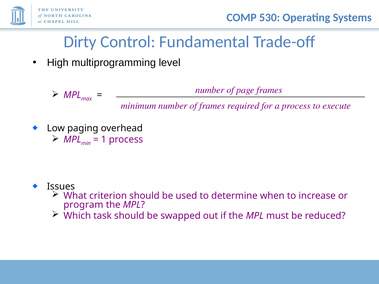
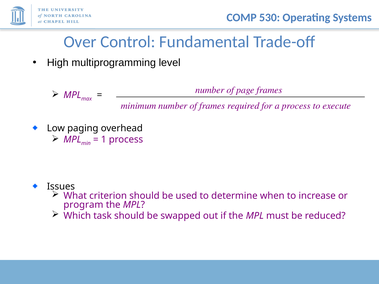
Dirty: Dirty -> Over (80, 42)
